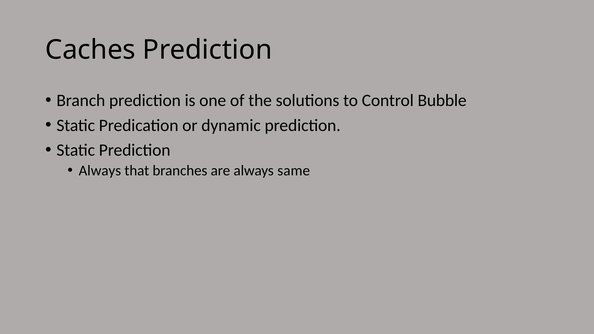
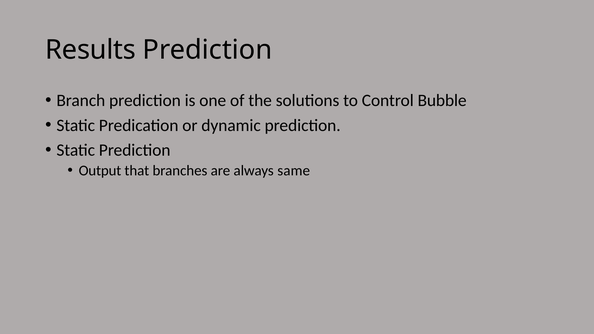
Caches: Caches -> Results (91, 50)
Always: Always -> Output (100, 171)
